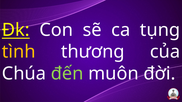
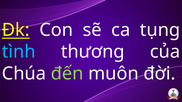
tình colour: yellow -> light blue (19, 52)
